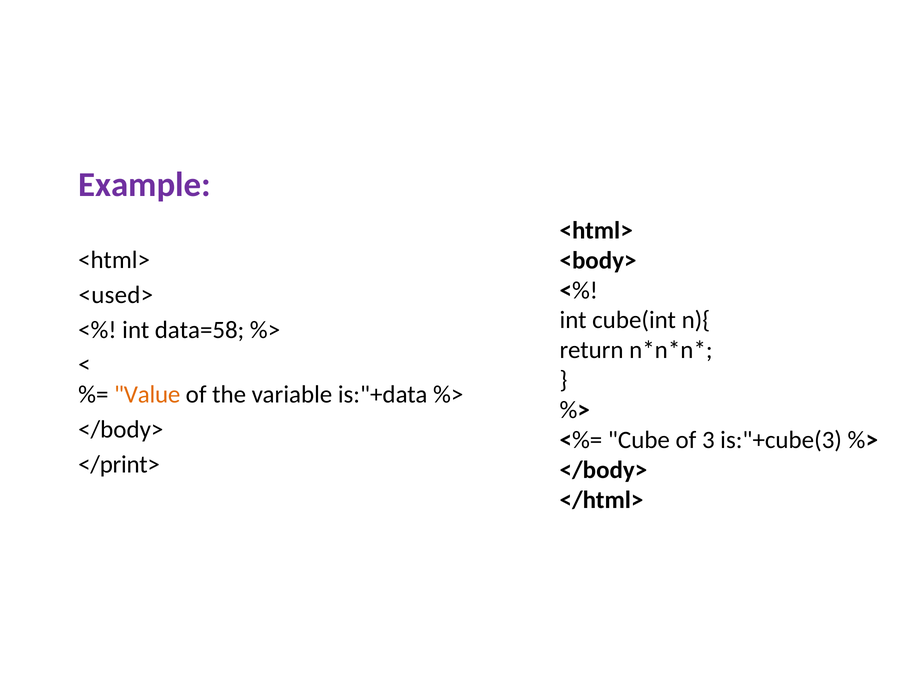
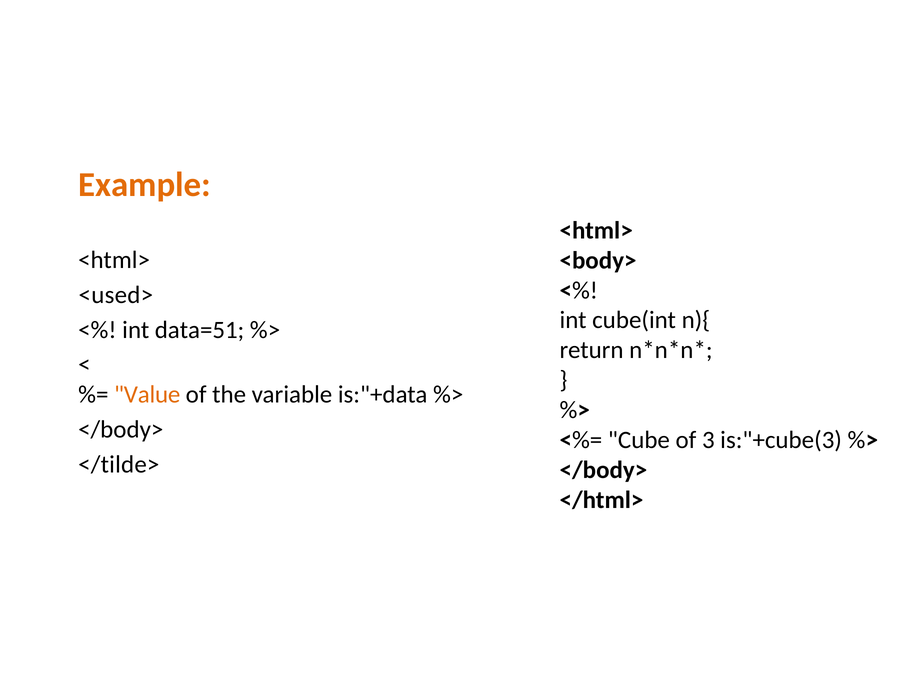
Example colour: purple -> orange (144, 185)
data=58: data=58 -> data=51 (200, 330)
</print>: </print> -> </tilde> (119, 465)
